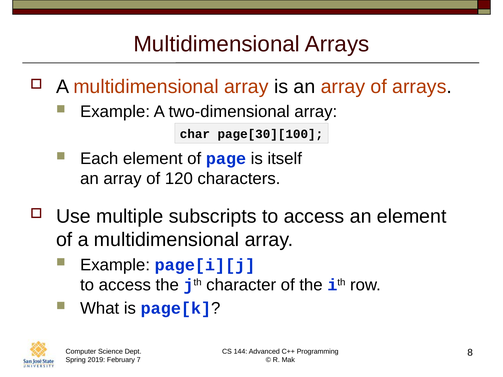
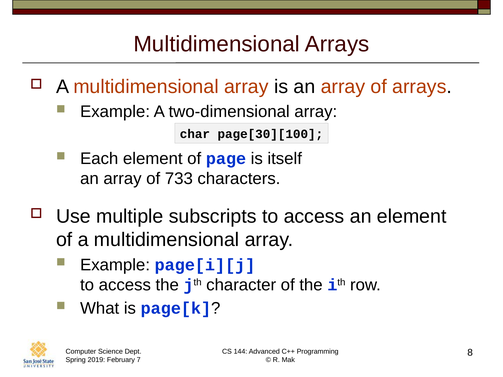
120: 120 -> 733 (179, 179)
